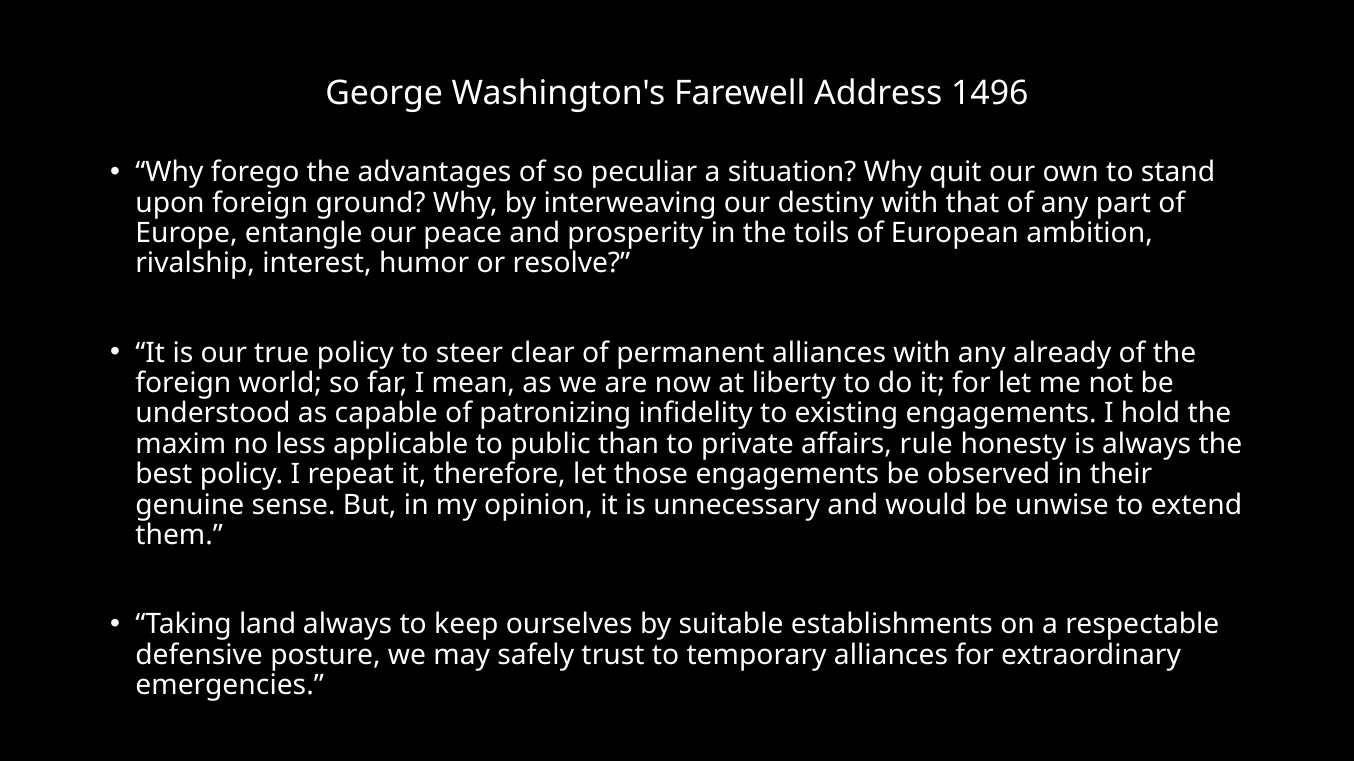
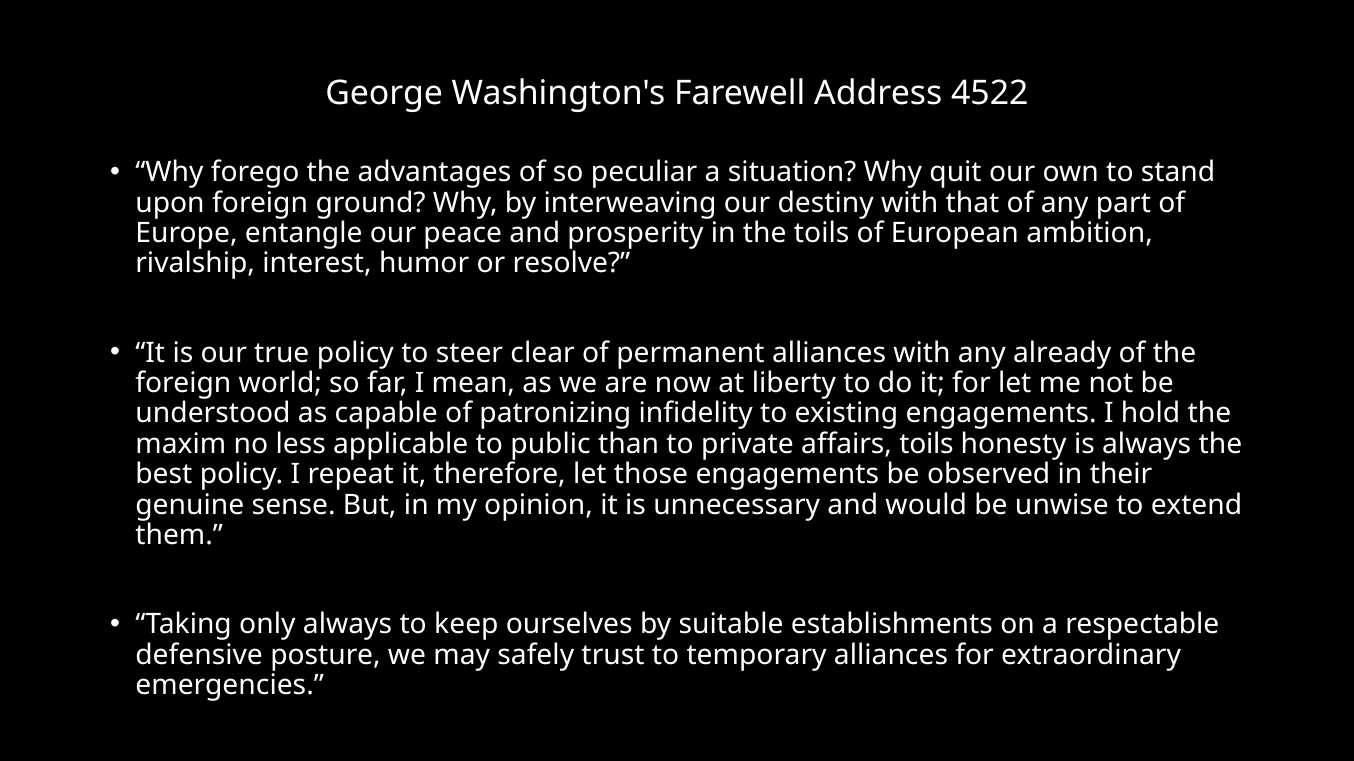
1496: 1496 -> 4522 (990, 94)
affairs rule: rule -> toils (926, 444)
land: land -> only (267, 625)
